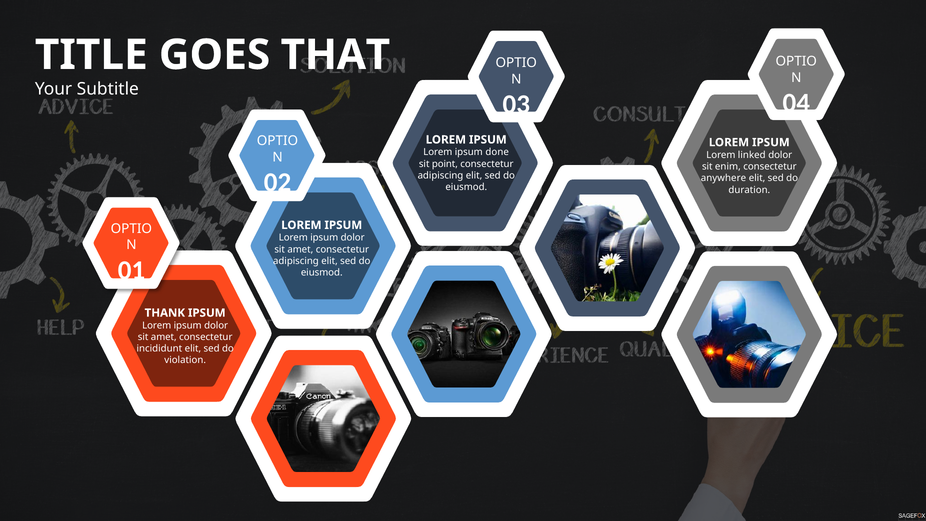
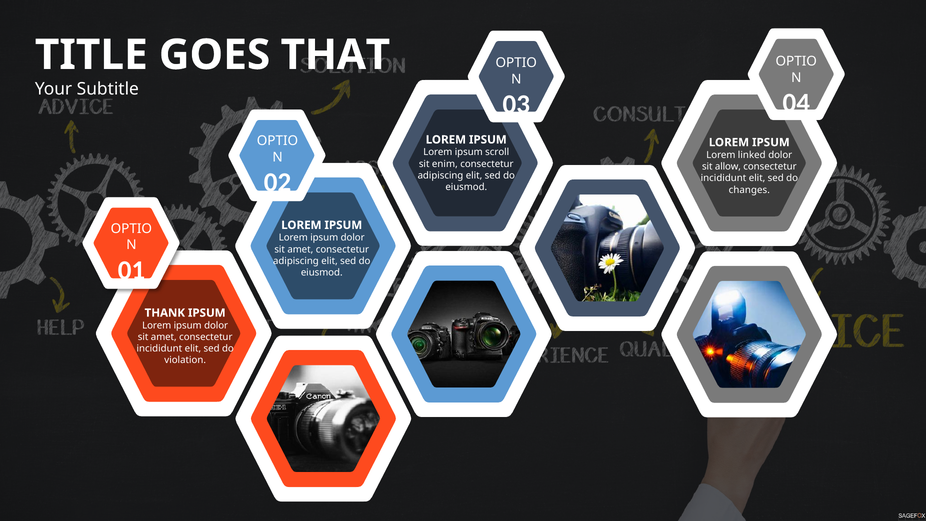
done: done -> scroll (497, 152)
point: point -> enim (445, 164)
enim: enim -> allow (728, 167)
anywhere: anywhere -> incididunt (724, 178)
duration: duration -> changes (749, 190)
